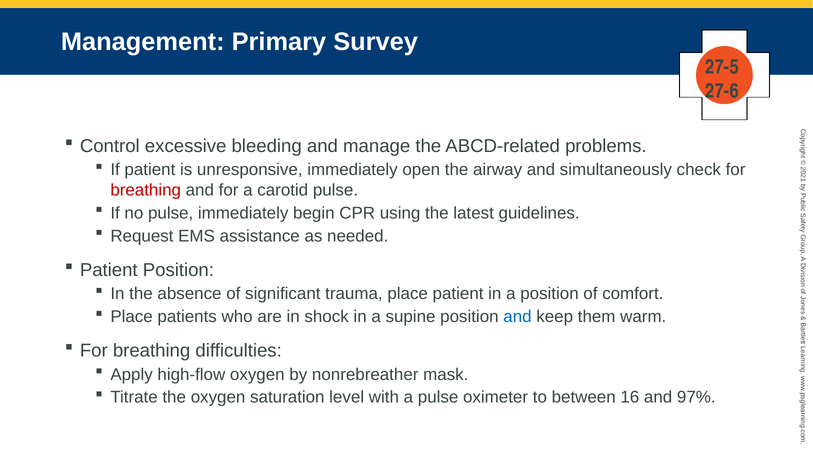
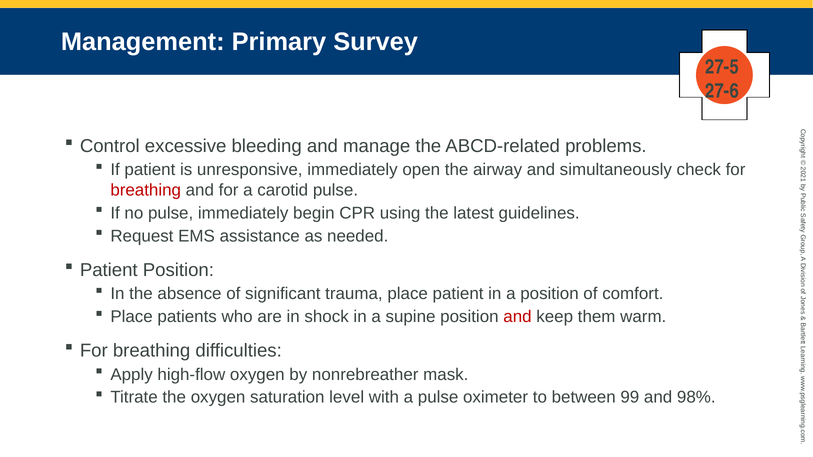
and colour: blue -> red (517, 317)
16: 16 -> 99 (630, 398)
97%: 97% -> 98% (696, 398)
